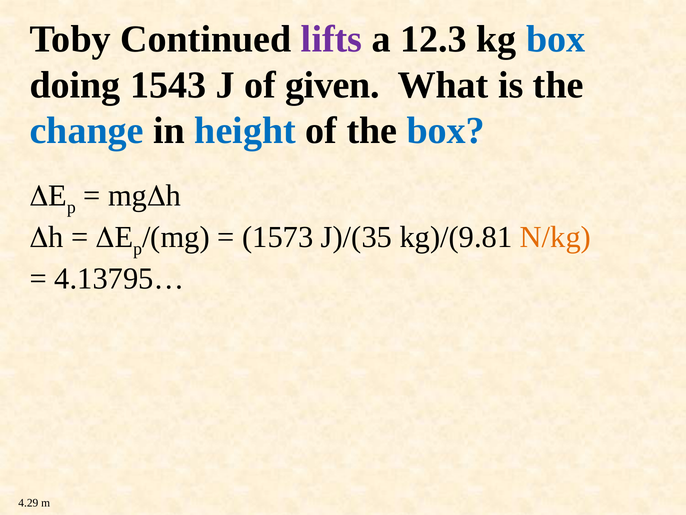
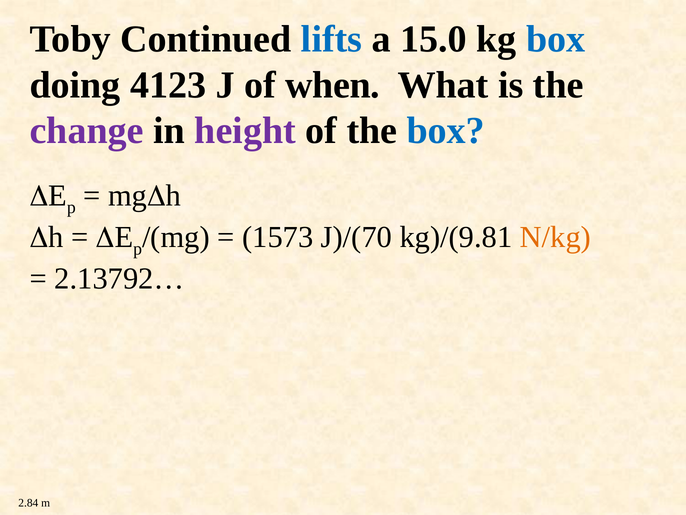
lifts colour: purple -> blue (332, 39)
12.3: 12.3 -> 15.0 (434, 39)
1543: 1543 -> 4123 (168, 85)
given: given -> when (333, 85)
change colour: blue -> purple (87, 131)
height colour: blue -> purple (245, 131)
J)/(35: J)/(35 -> J)/(70 (356, 237)
4.13795…: 4.13795… -> 2.13792… (119, 279)
4.29: 4.29 -> 2.84 (28, 503)
